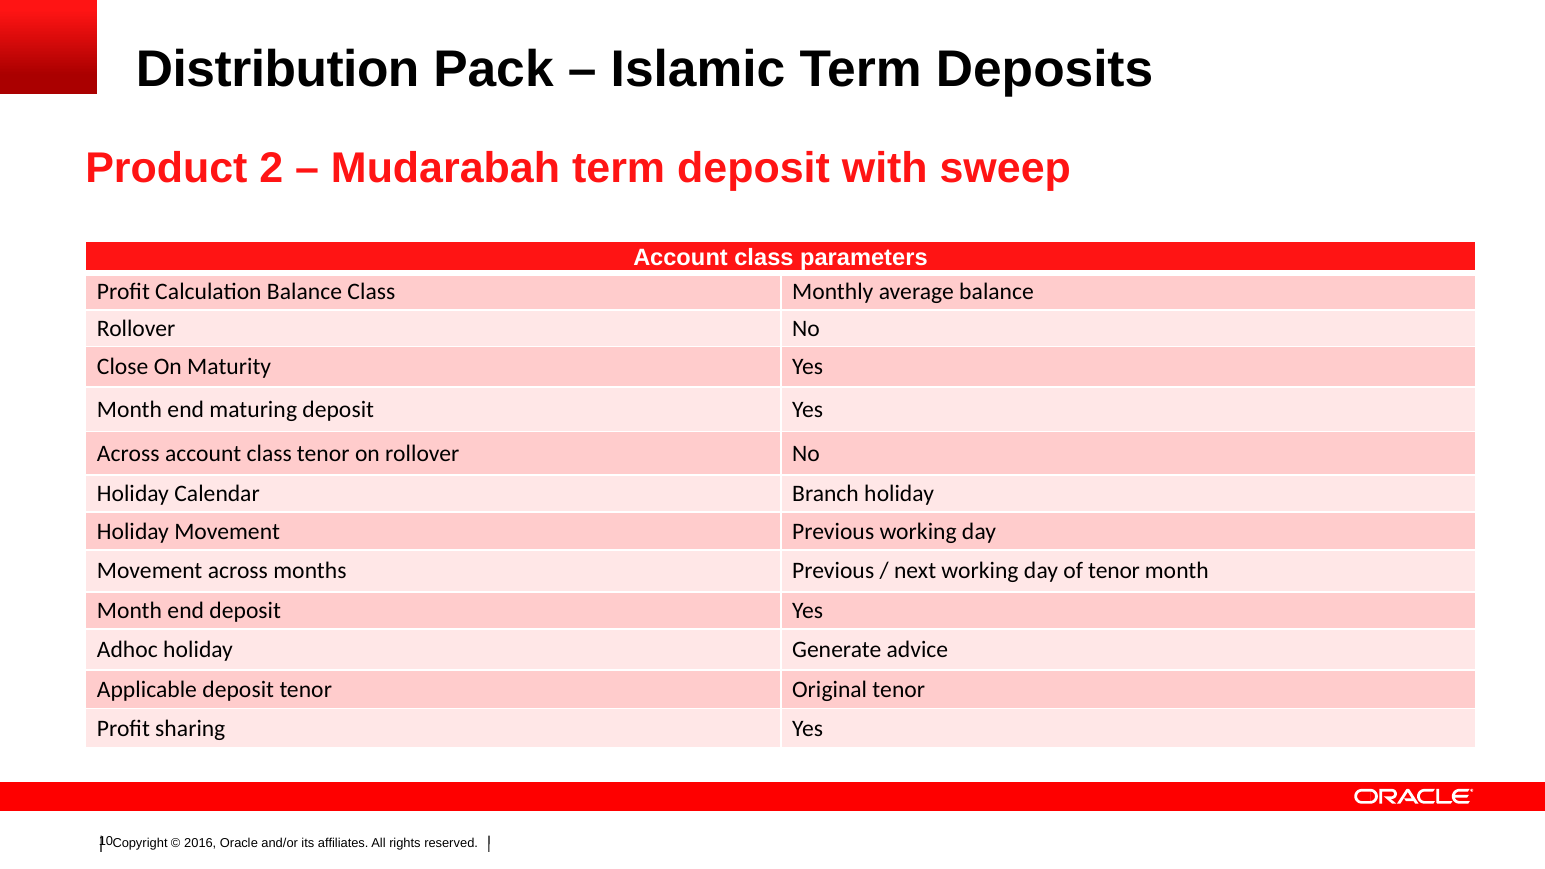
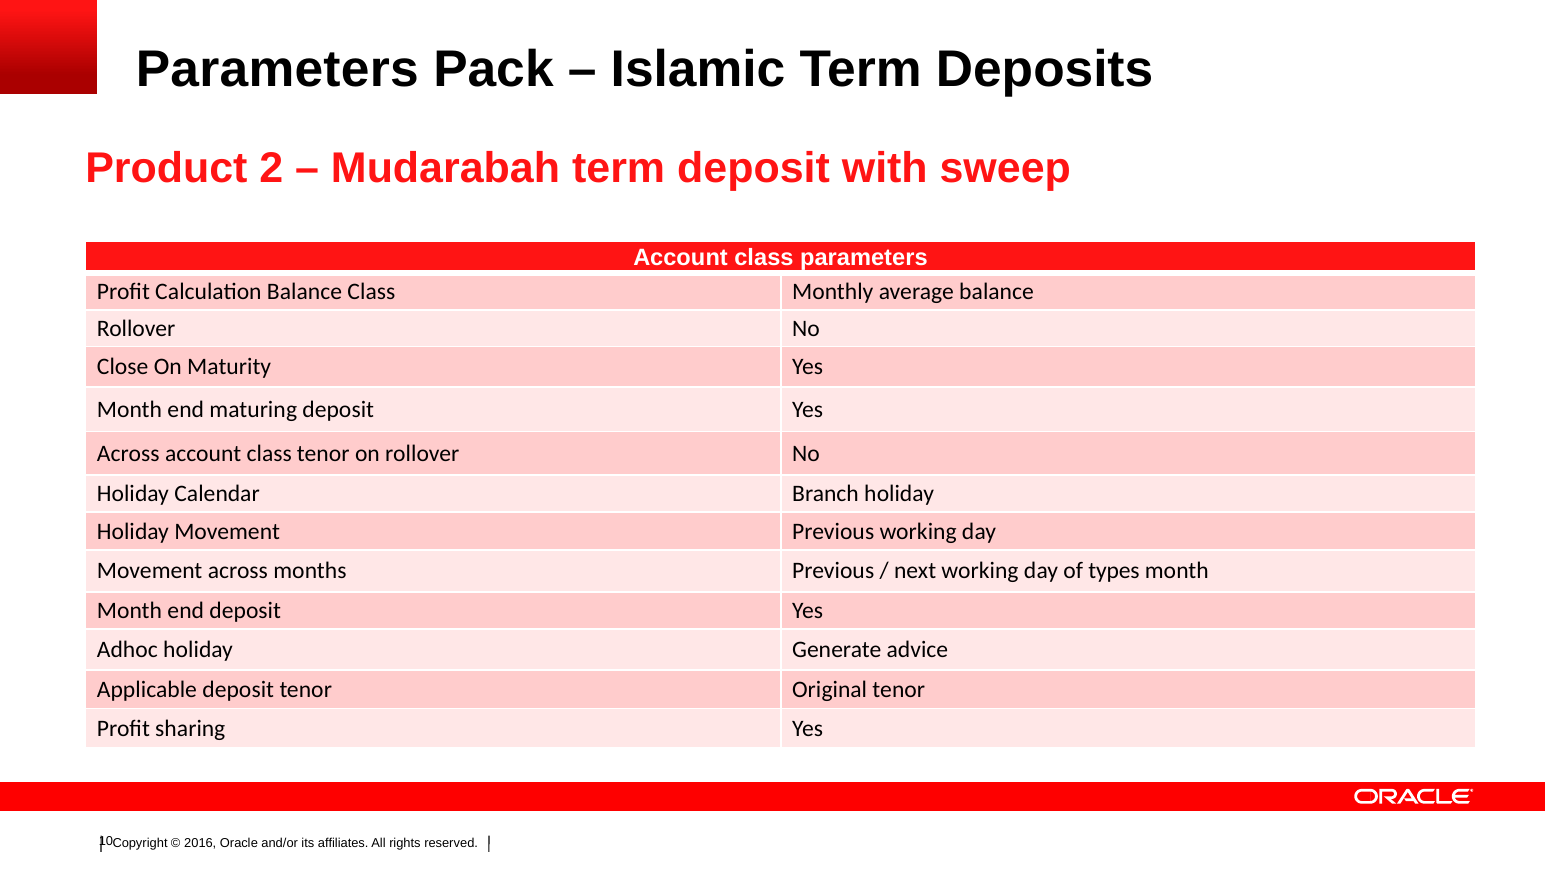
Distribution: Distribution -> Parameters (277, 69)
of tenor: tenor -> types (1114, 571)
